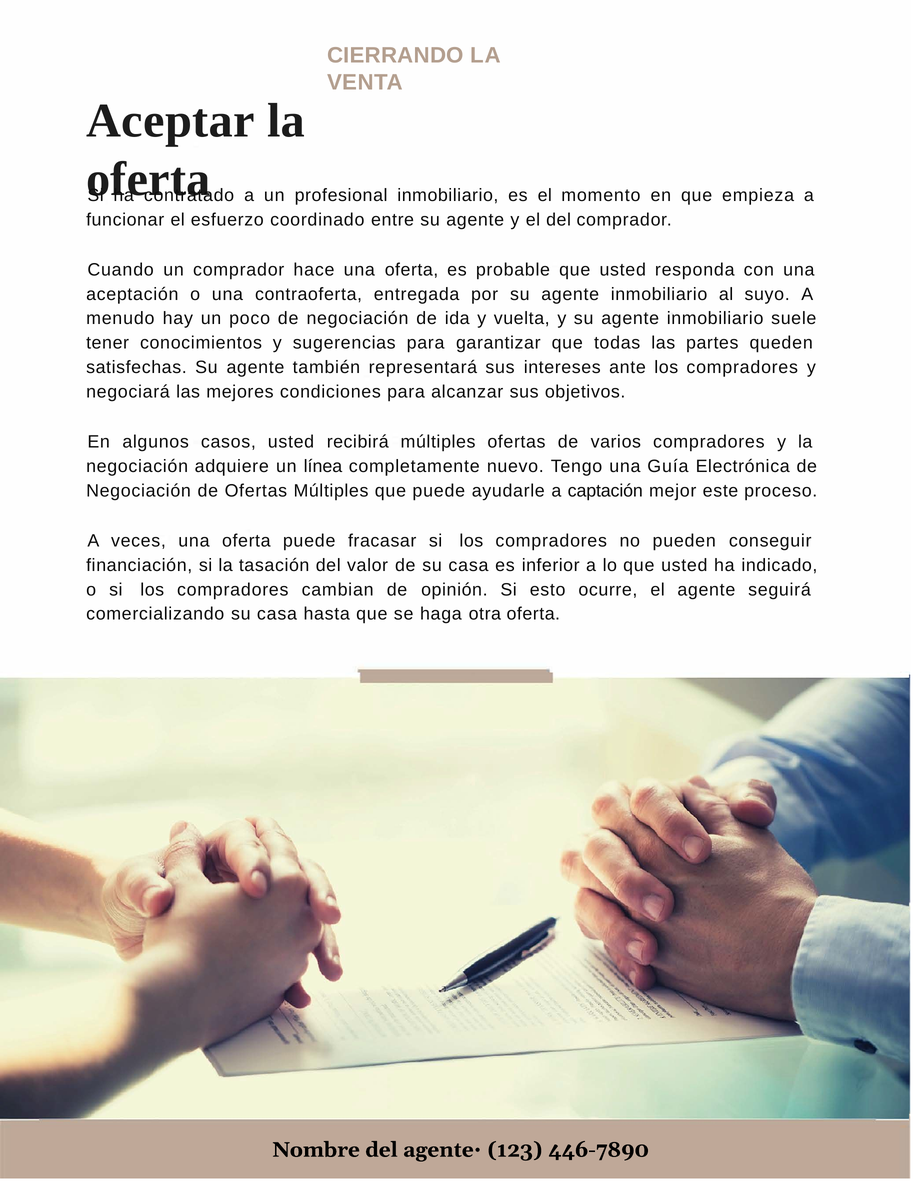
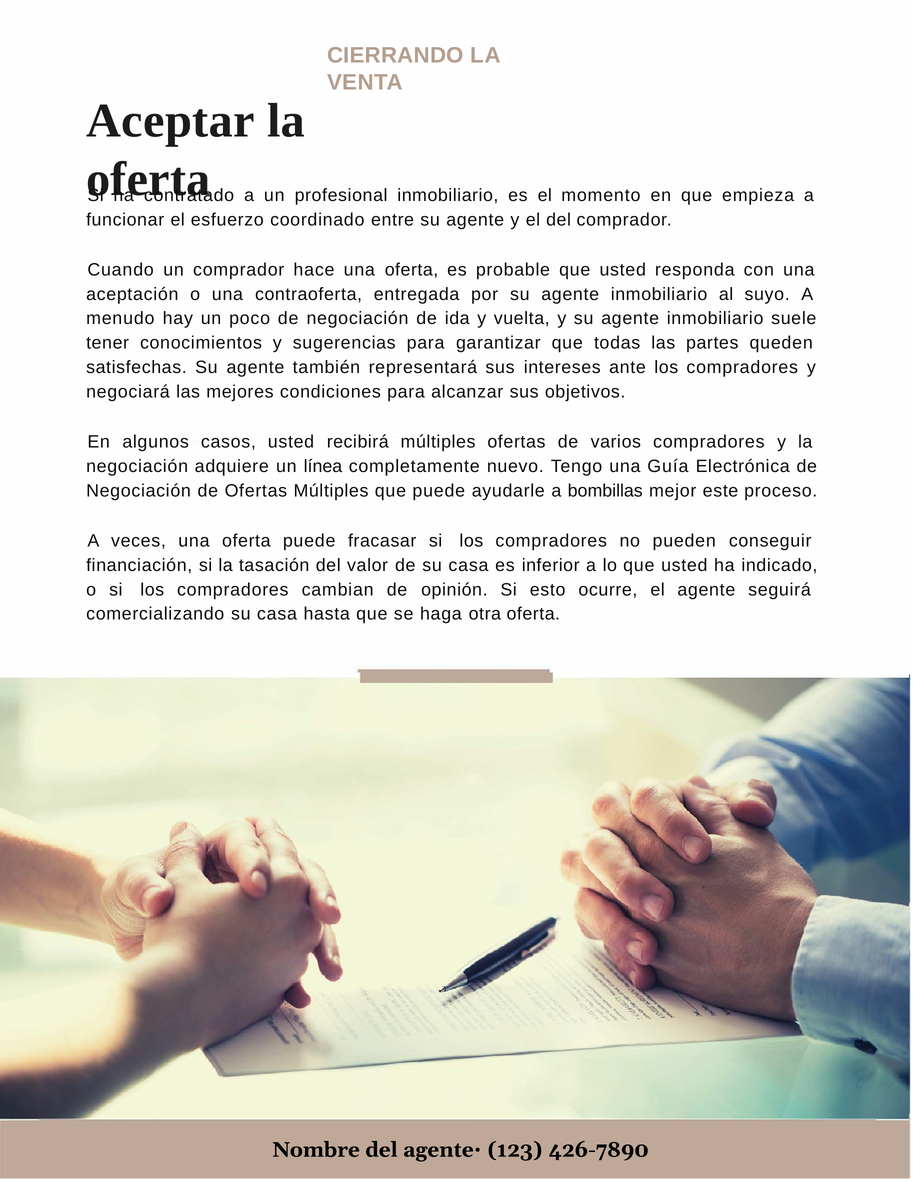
captación: captación -> bombillas (605, 491)
446-7890: 446-7890 -> 426-7890 (599, 1150)
